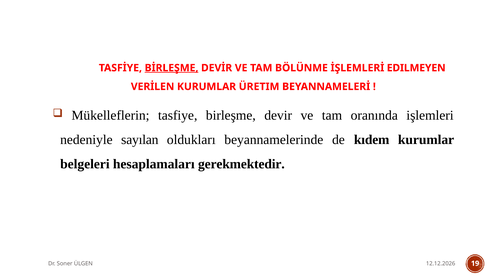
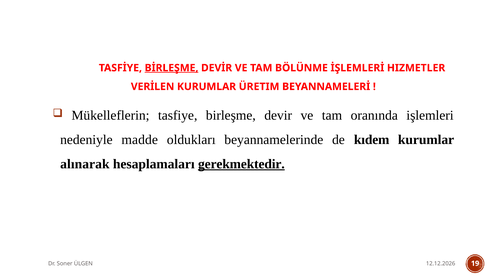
EDILMEYEN: EDILMEYEN -> HIZMETLER (416, 68)
sayılan: sayılan -> madde (140, 140)
belgeleri: belgeleri -> alınarak (85, 164)
gerekmektedir underline: none -> present (241, 164)
